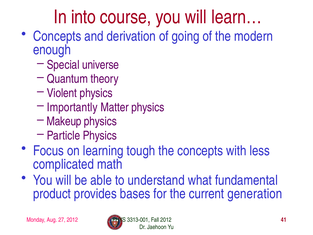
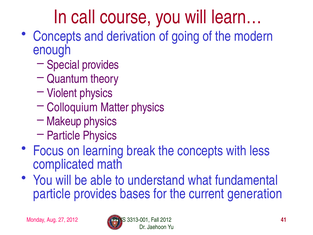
into: into -> call (83, 17)
Special universe: universe -> provides (101, 65)
Importantly: Importantly -> Colloquium (72, 107)
tough: tough -> break (141, 151)
product: product -> particle (52, 194)
